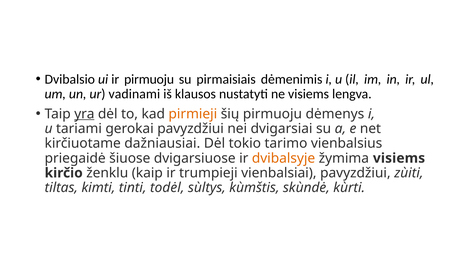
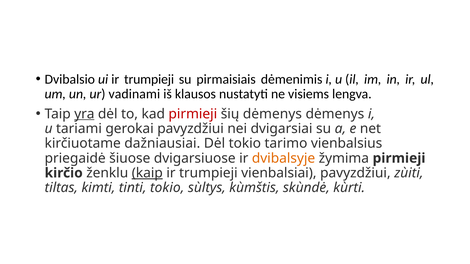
ui ir pirmuoju: pirmuoju -> trumpieji (149, 79)
pirmieji colour: orange -> red (193, 114)
šių pirmuoju: pirmuoju -> dėmenys (272, 114)
žymima visiems: visiems -> pirmieji (399, 158)
kaip underline: none -> present (147, 173)
tinti todėl: todėl -> tokio (167, 188)
